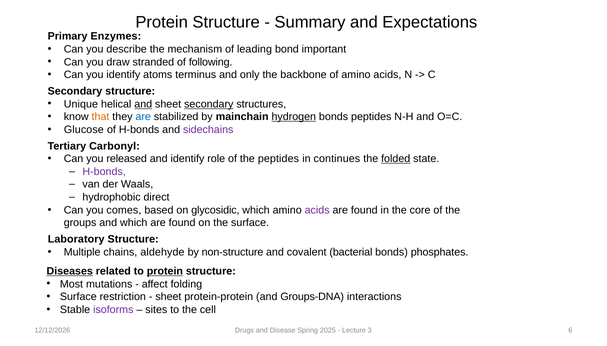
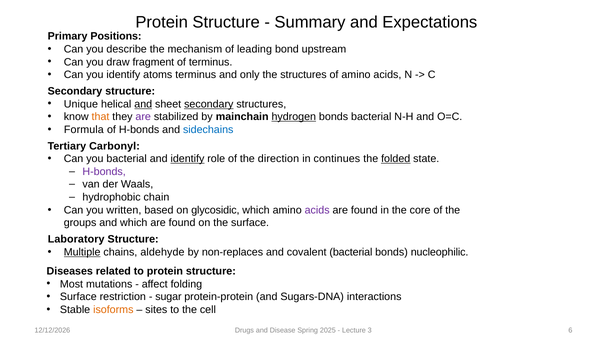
Enzymes: Enzymes -> Positions (116, 36)
important: important -> upstream (324, 49)
stranded: stranded -> fragment (153, 62)
of following: following -> terminus (211, 62)
the backbone: backbone -> structures (304, 75)
are colour: blue -> purple (143, 117)
bonds peptides: peptides -> bacterial (371, 117)
Glucose: Glucose -> Formula (84, 130)
sidechains colour: purple -> blue (208, 130)
you released: released -> bacterial (127, 159)
identify underline: none -> present (187, 159)
the peptides: peptides -> direction (278, 159)
direct: direct -> chain (156, 197)
comes: comes -> written (124, 210)
Multiple underline: none -> present (82, 252)
non-structure: non-structure -> non-replaces (233, 252)
phosphates: phosphates -> nucleophilic (440, 252)
Diseases underline: present -> none (70, 271)
protein underline: present -> none (165, 271)
sheet: sheet -> sugar (168, 297)
Groups-DNA: Groups-DNA -> Sugars-DNA (312, 297)
isoforms colour: purple -> orange (113, 310)
